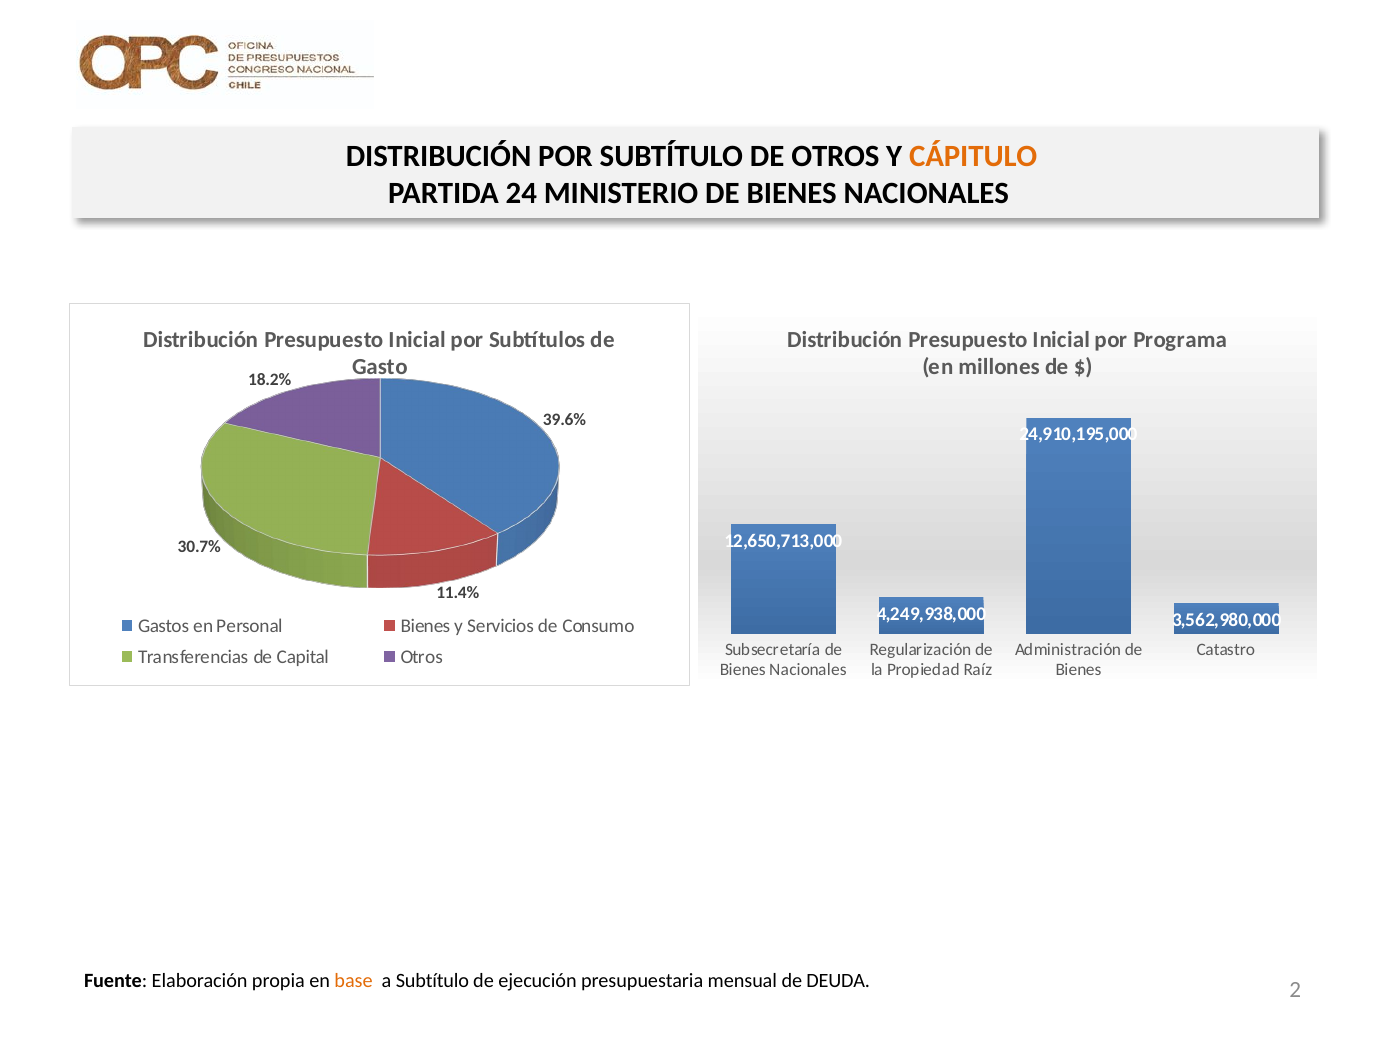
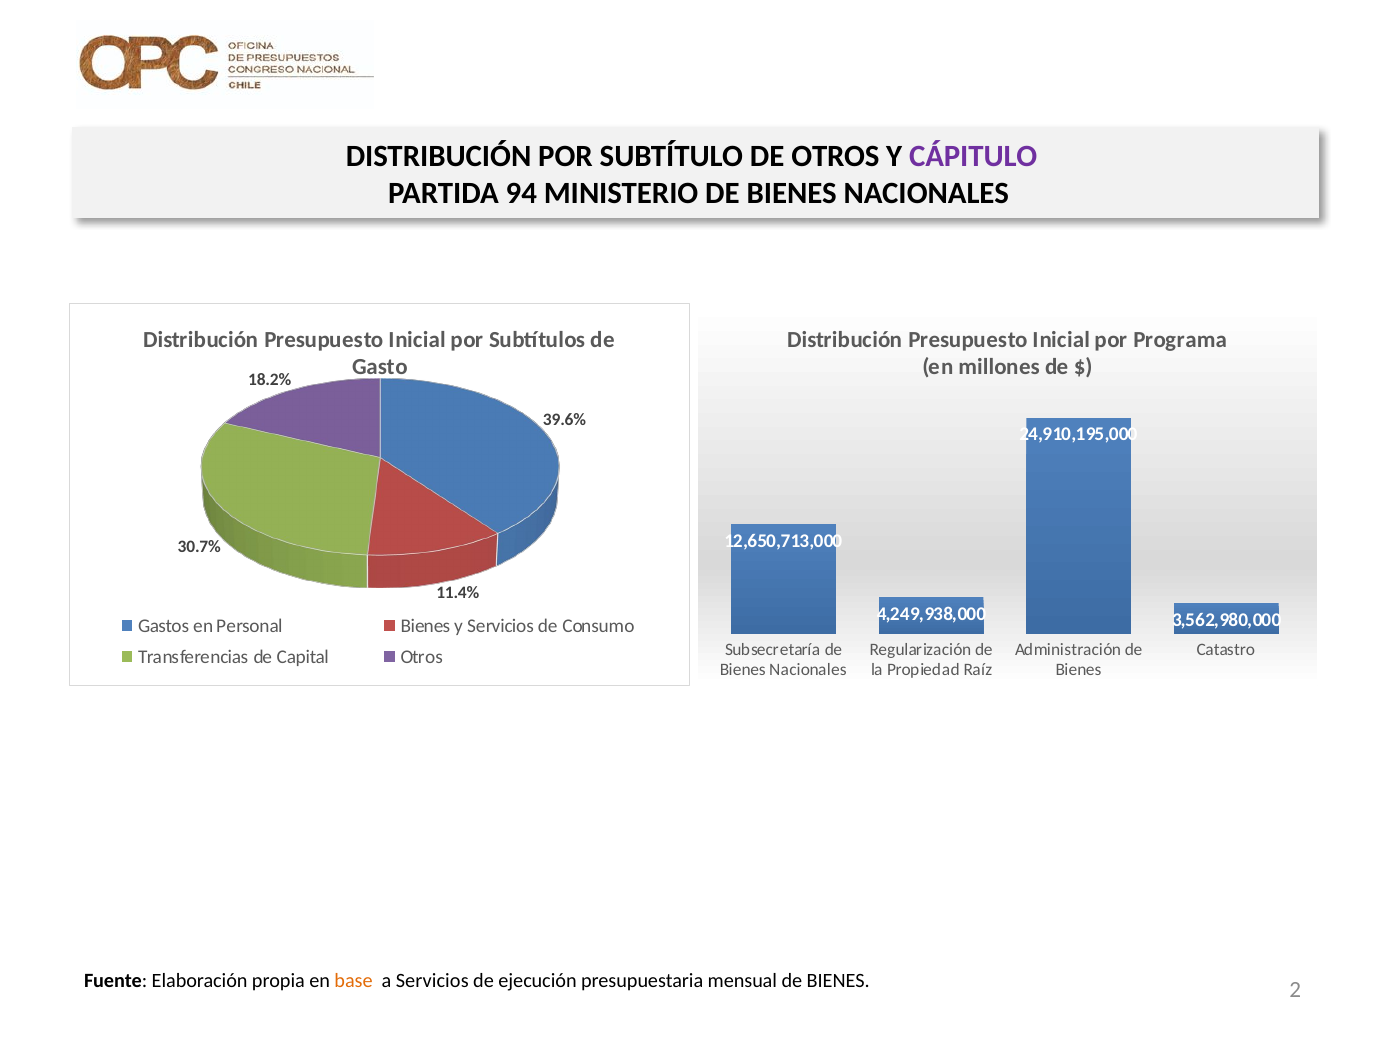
CÁPITULO colour: orange -> purple (973, 156)
24: 24 -> 94 (521, 193)
a Subtítulo: Subtítulo -> Servicios (432, 980)
mensual de DEUDA: DEUDA -> BIENES (838, 980)
